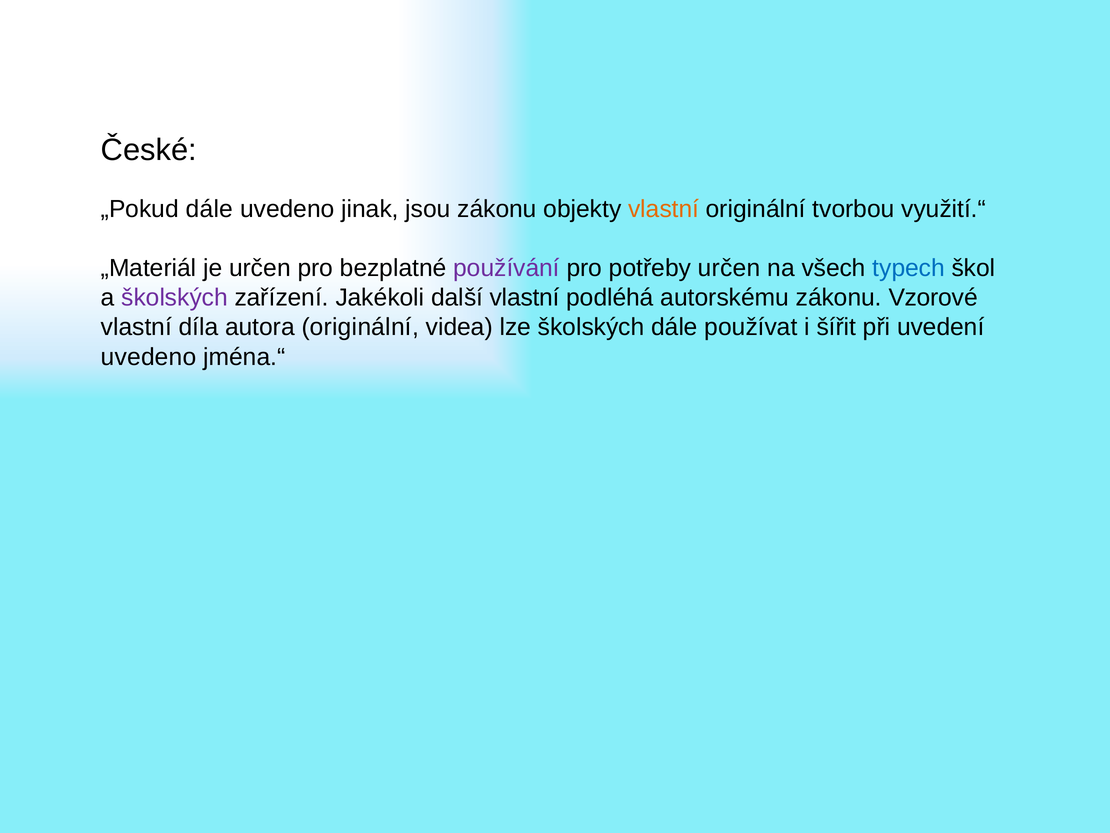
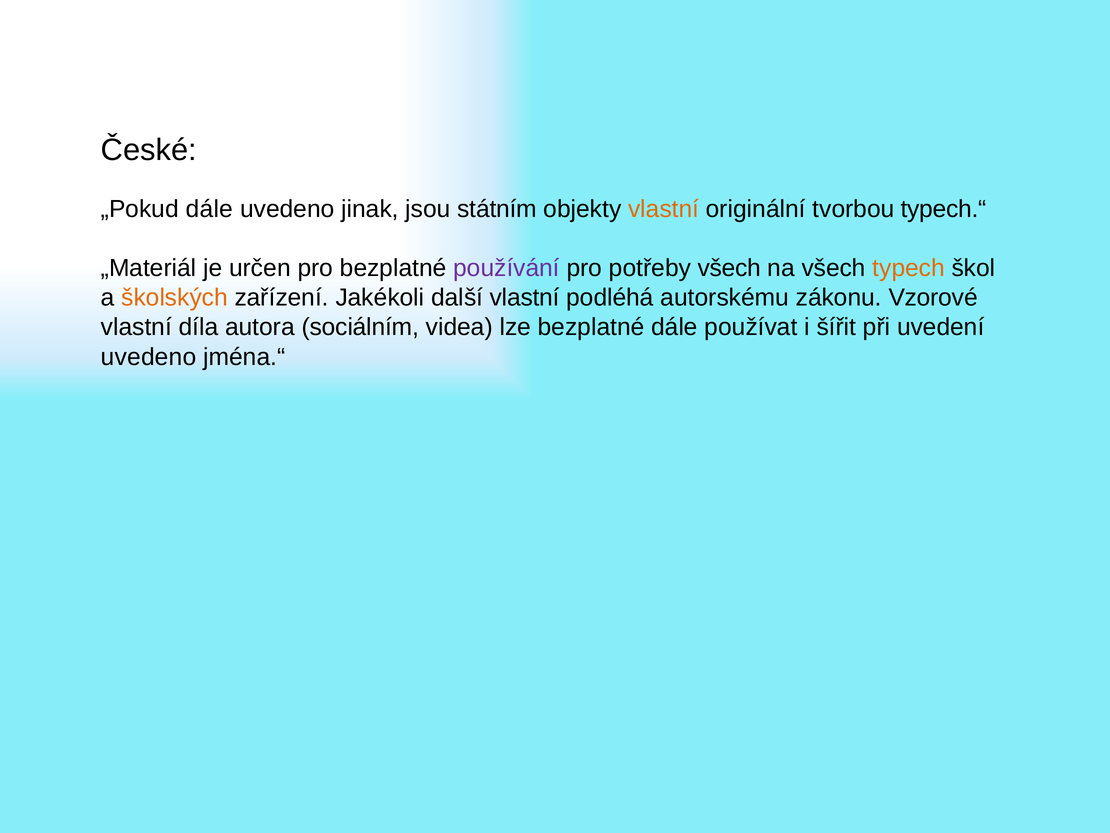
jsou zákonu: zákonu -> státním (497, 209)
využití.“: využití.“ -> typech.“ (944, 209)
potřeby určen: určen -> všech (729, 268)
typech colour: blue -> orange (909, 268)
školských colour: purple -> orange (175, 298)
autora originální: originální -> sociálním (360, 327)
lze školských: školských -> bezplatné (591, 327)
